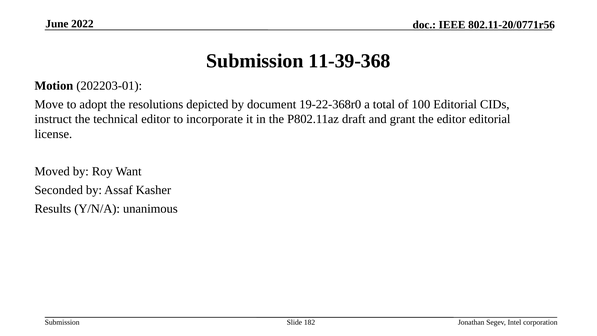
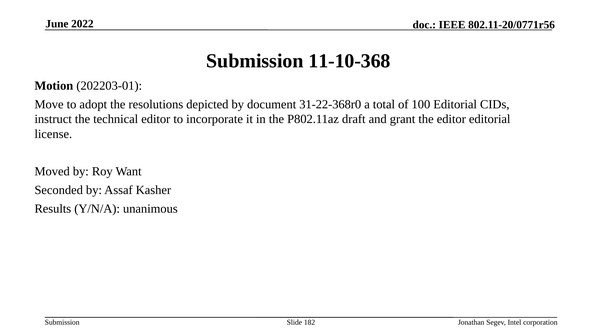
11-39-368: 11-39-368 -> 11-10-368 (350, 61)
19-22-368r0: 19-22-368r0 -> 31-22-368r0 (330, 104)
